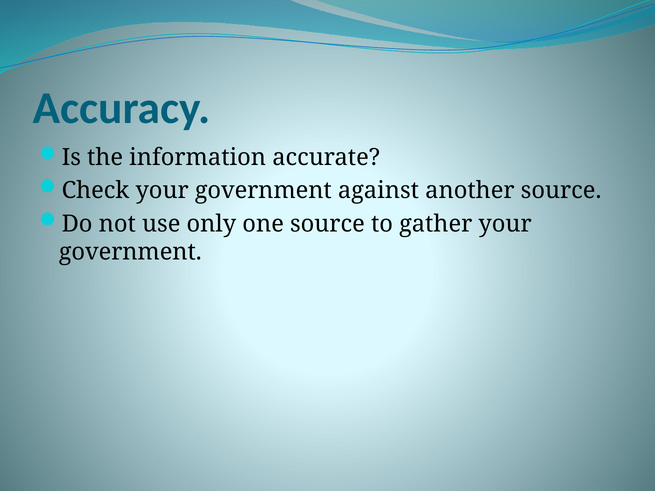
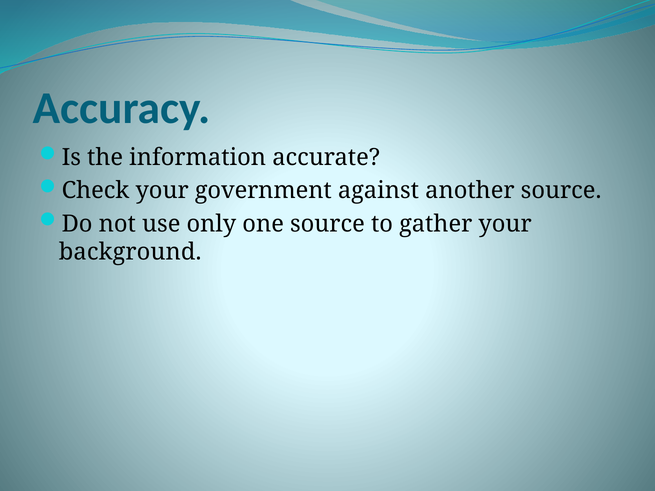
government: government -> background (130, 252)
